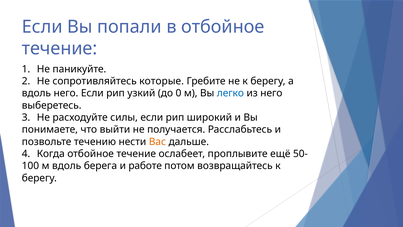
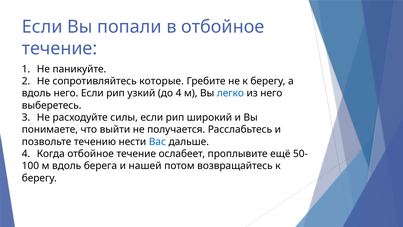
до 0: 0 -> 4 (179, 93)
Вас colour: orange -> blue (157, 142)
работе: работе -> нашей (145, 166)
